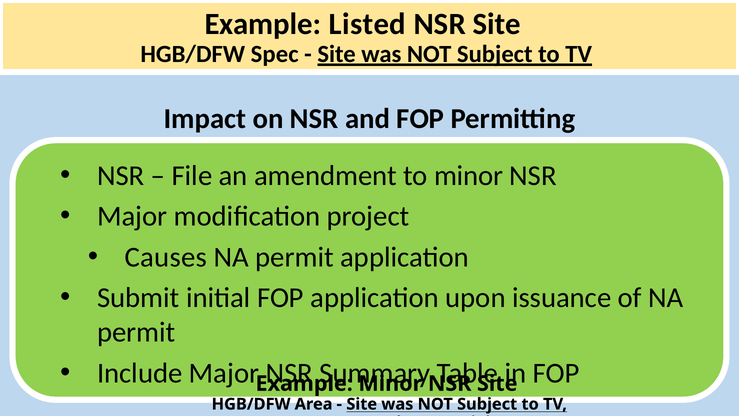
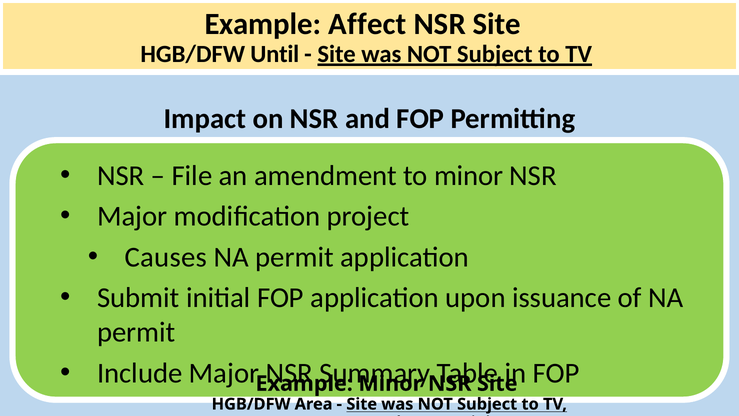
Listed: Listed -> Affect (367, 24)
Spec: Spec -> Until (275, 54)
